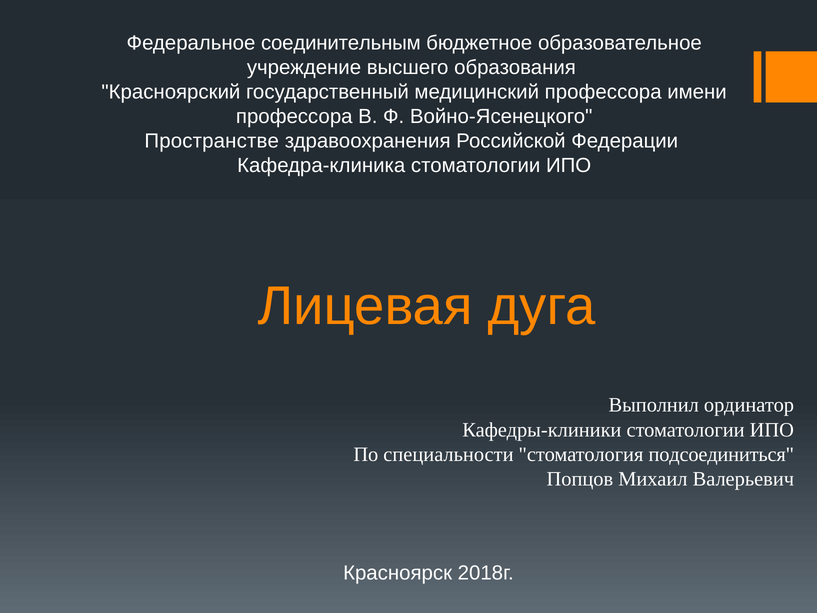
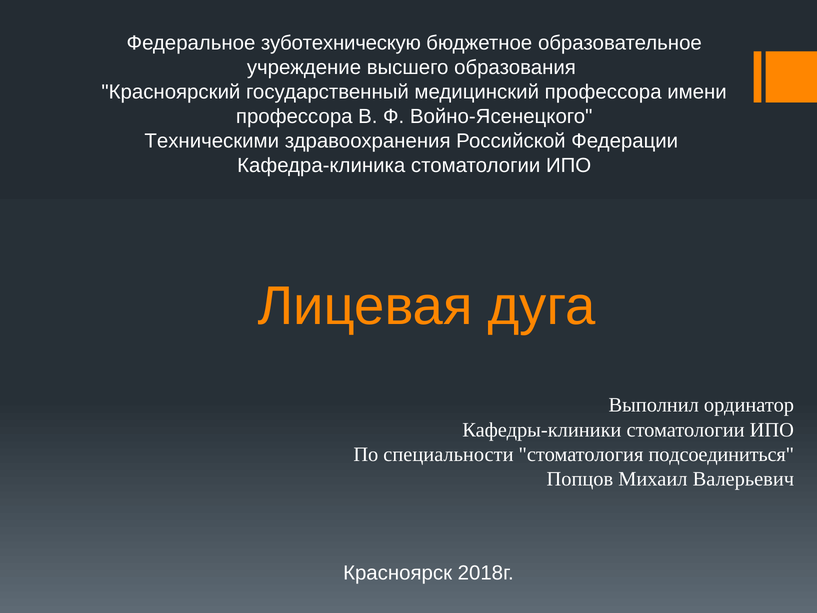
соединительным: соединительным -> зуботехническую (341, 43)
Пространстве: Пространстве -> Техническими (212, 141)
